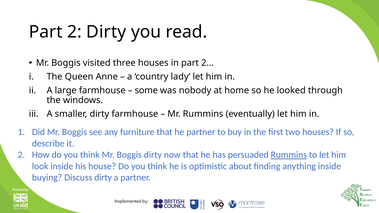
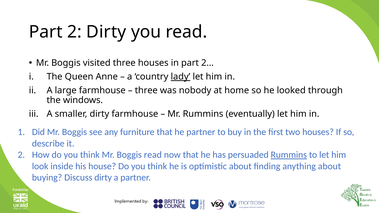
lady underline: none -> present (180, 77)
some: some -> three (146, 91)
Boggis dirty: dirty -> read (153, 155)
anything inside: inside -> about (330, 166)
